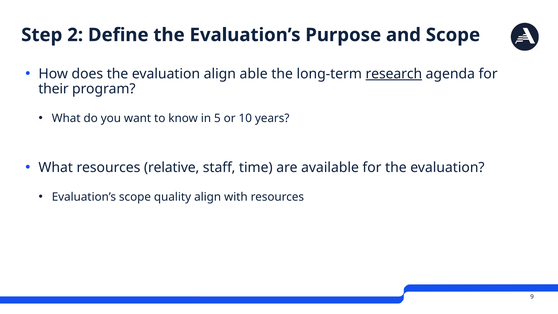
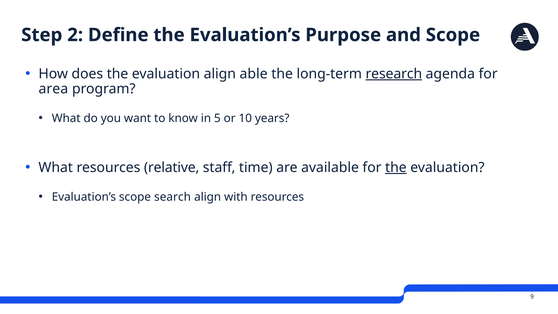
their: their -> area (53, 89)
the underline: none -> present (396, 167)
quality: quality -> search (173, 197)
